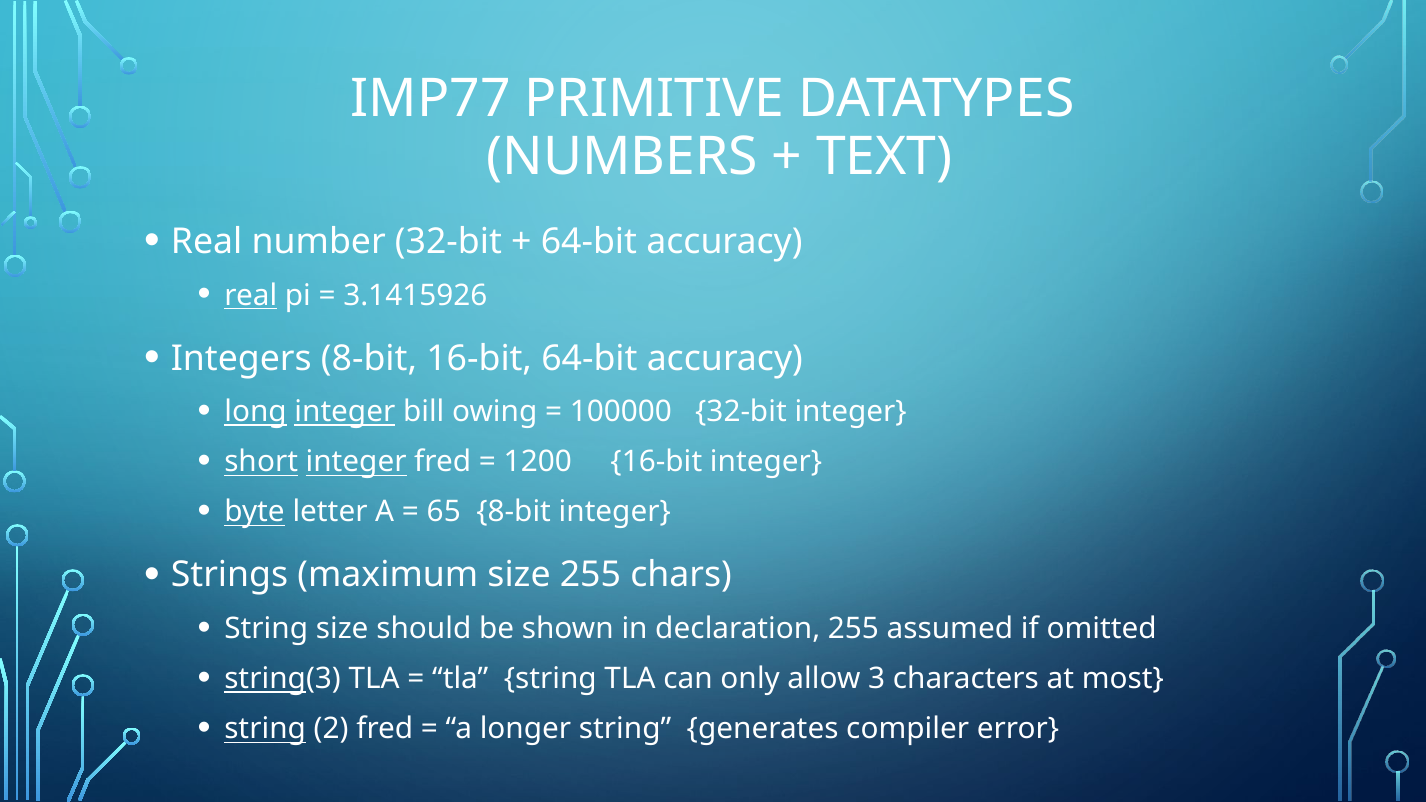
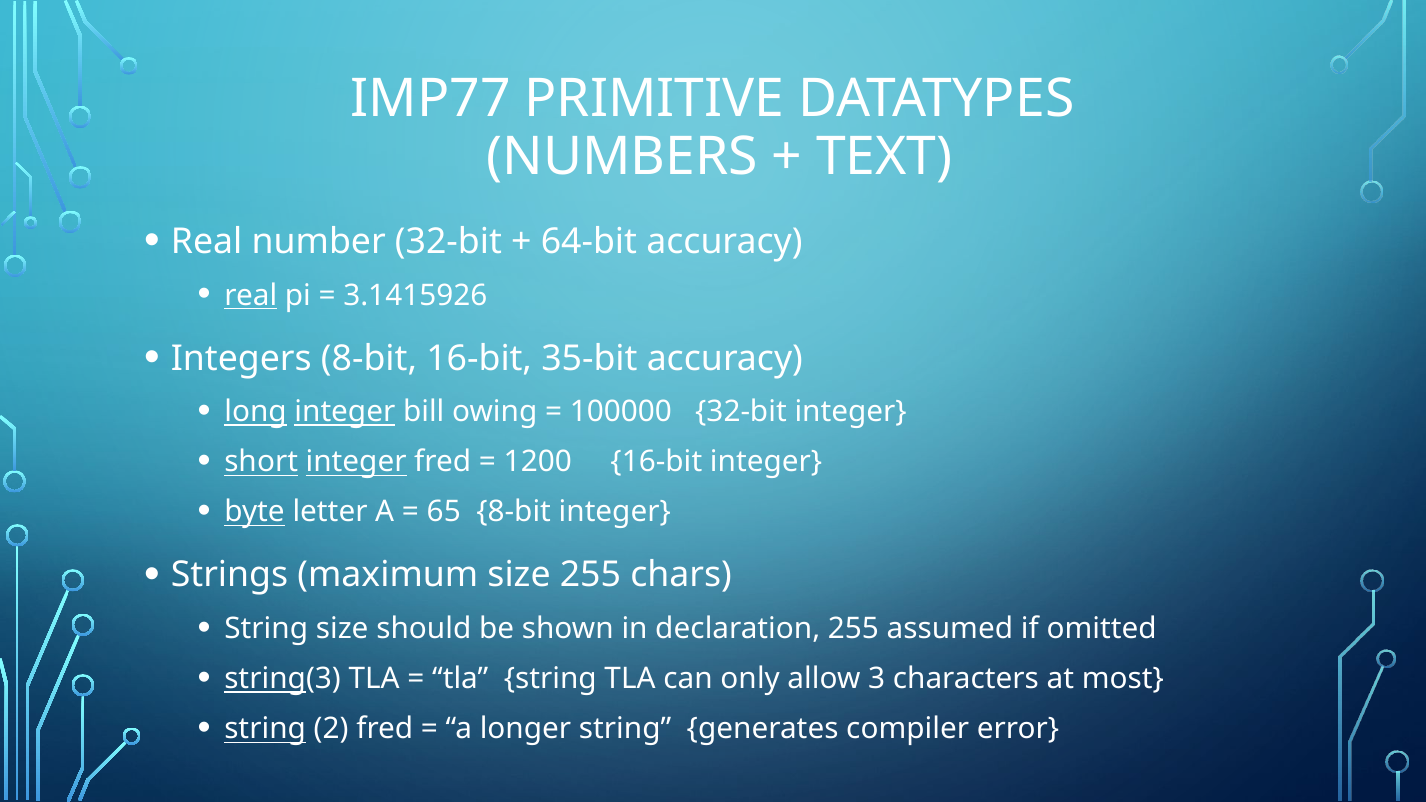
16-bit 64-bit: 64-bit -> 35-bit (589, 358)
